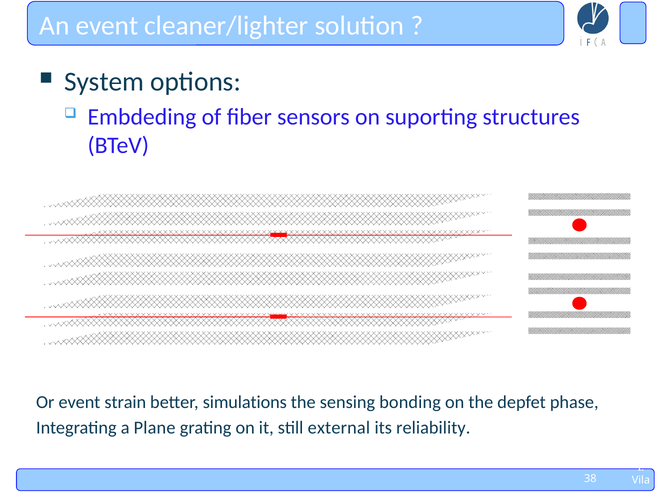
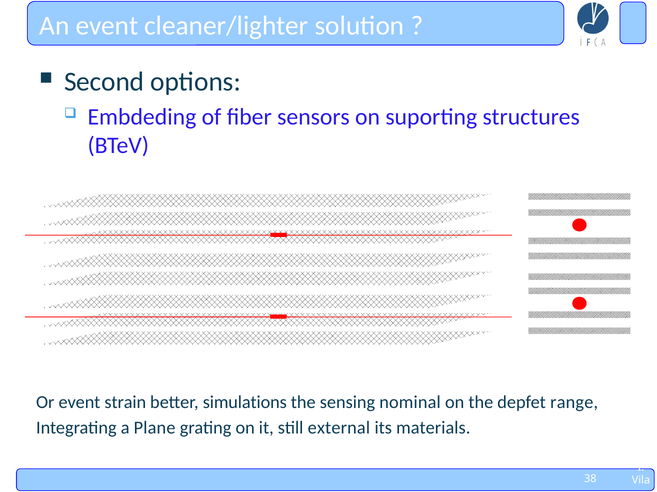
System: System -> Second (104, 82)
bonding: bonding -> nominal (410, 403)
phase: phase -> range (574, 403)
reliability: reliability -> materials (433, 429)
